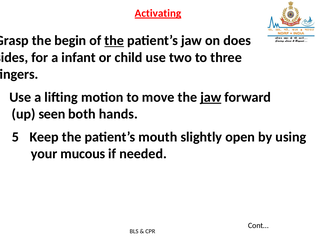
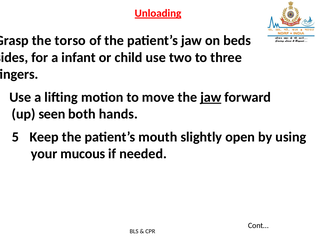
Activating: Activating -> Unloading (158, 13)
begin: begin -> torso (70, 41)
the underline: present -> none (114, 41)
does: does -> beds (237, 41)
